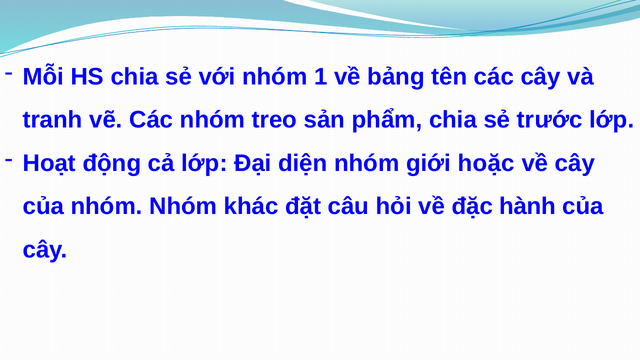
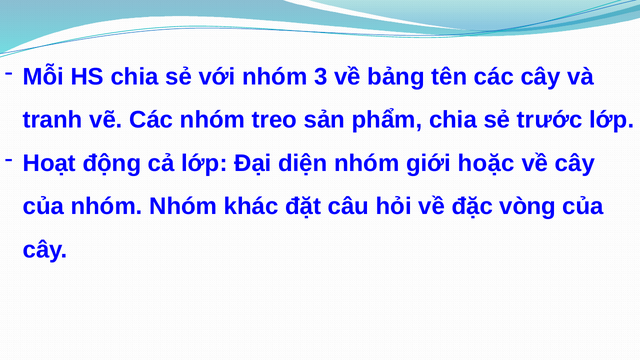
1: 1 -> 3 (321, 77)
hành: hành -> vòng (528, 206)
